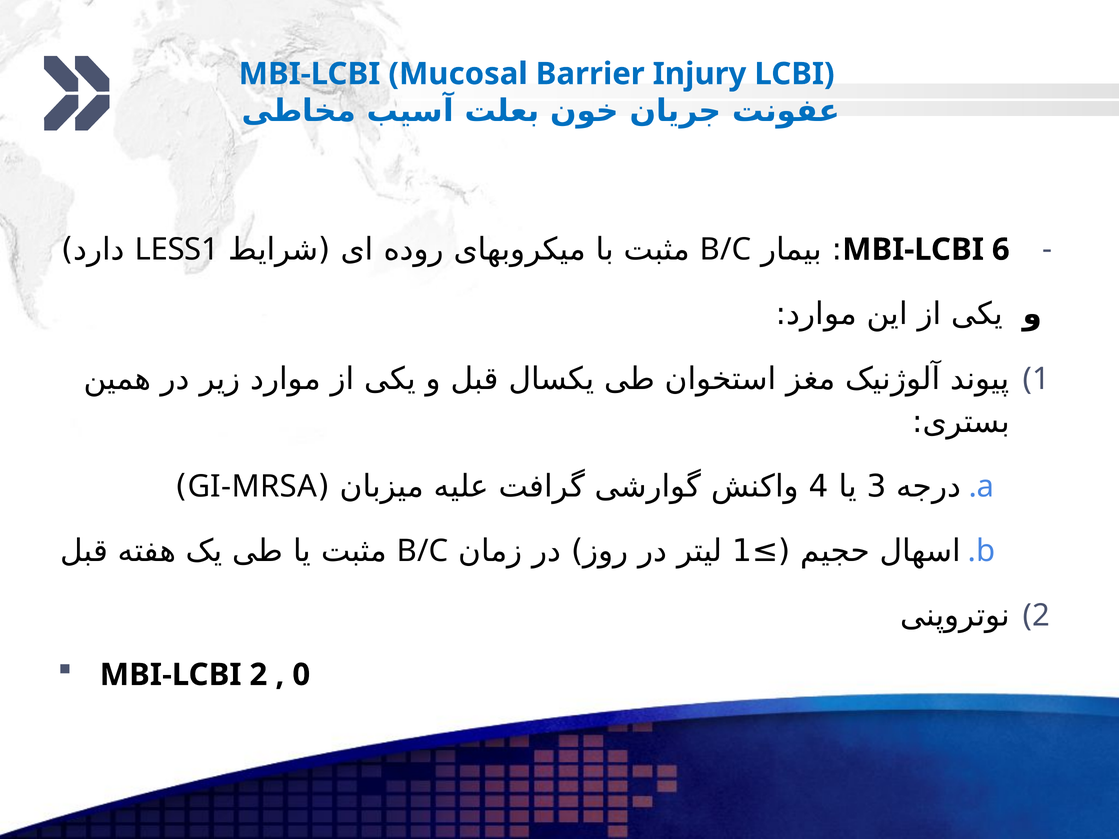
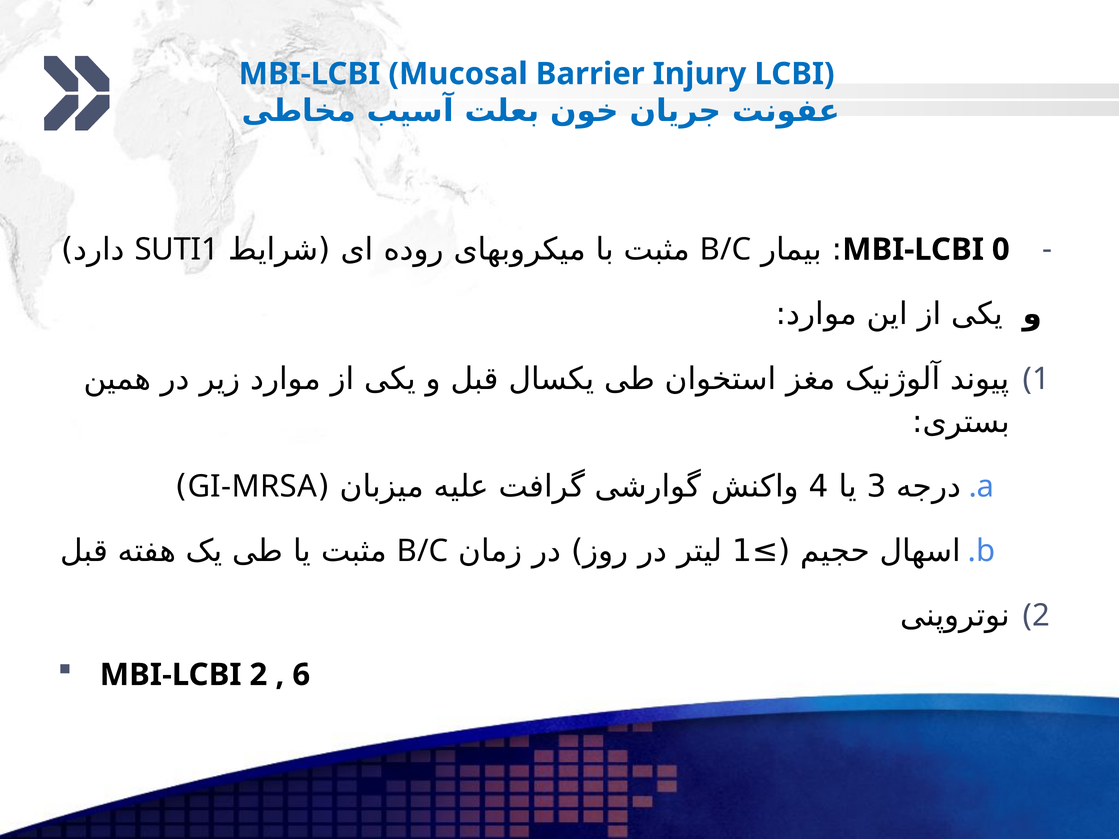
LESS1: LESS1 -> SUTI1 (177, 250)
6: 6 -> 0 (1001, 250)
0: 0 -> 6 (301, 675)
